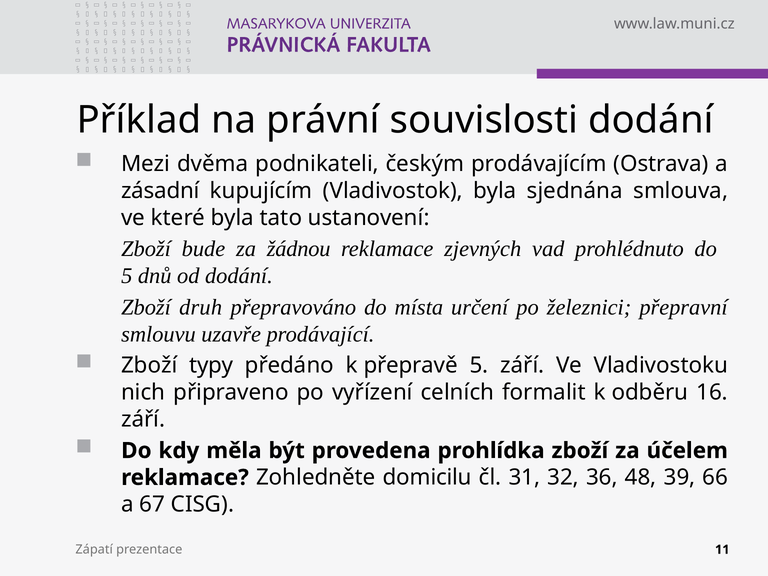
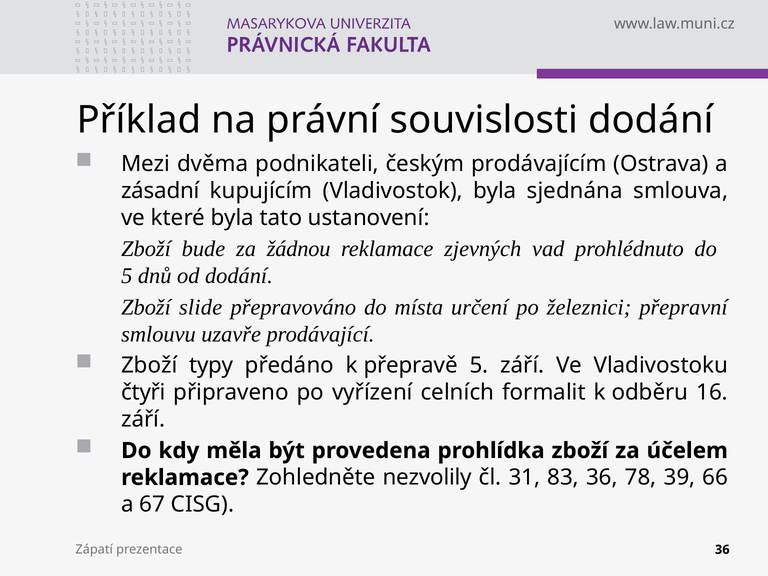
druh: druh -> slide (201, 307)
nich: nich -> čtyři (143, 392)
domicilu: domicilu -> nezvolily (427, 478)
32: 32 -> 83 (563, 478)
48: 48 -> 78 (641, 478)
prezentace 11: 11 -> 36 (722, 550)
